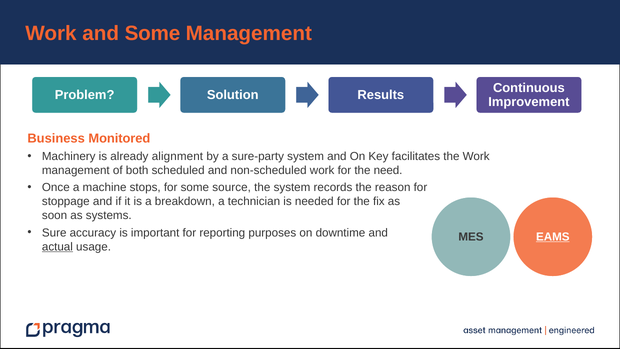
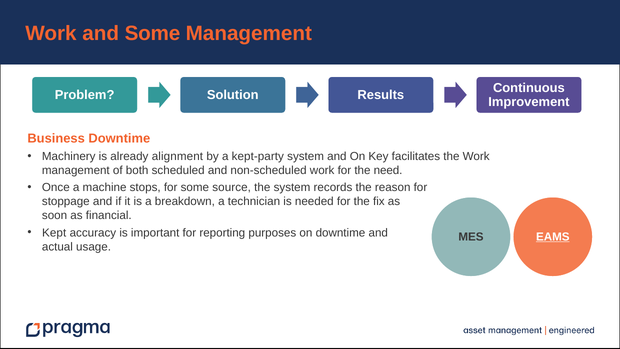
Business Monitored: Monitored -> Downtime (119, 138)
sure-party: sure-party -> kept-party (258, 156)
systems: systems -> financial (109, 215)
Sure: Sure -> Kept (54, 233)
actual underline: present -> none (57, 246)
